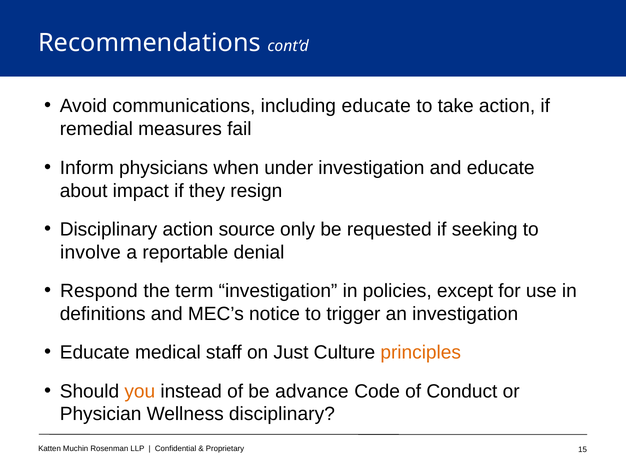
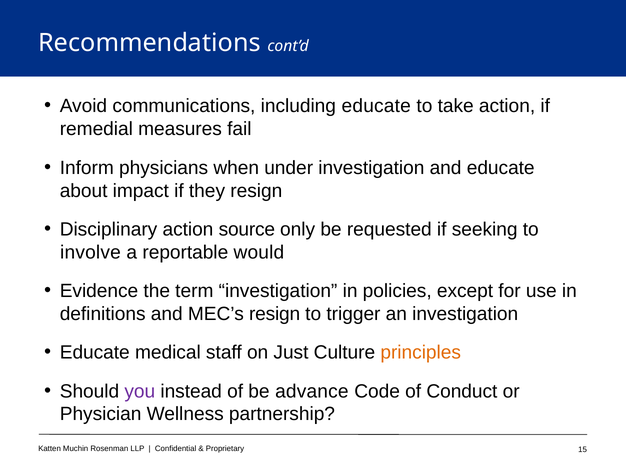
denial: denial -> would (259, 252)
Respond: Respond -> Evidence (99, 291)
MEC’s notice: notice -> resign (275, 314)
you colour: orange -> purple (140, 391)
Wellness disciplinary: disciplinary -> partnership (282, 414)
